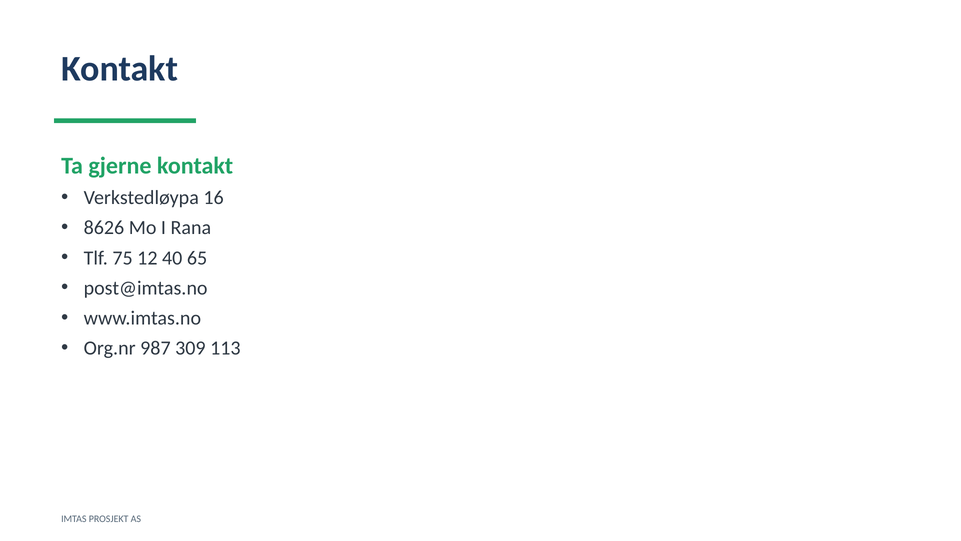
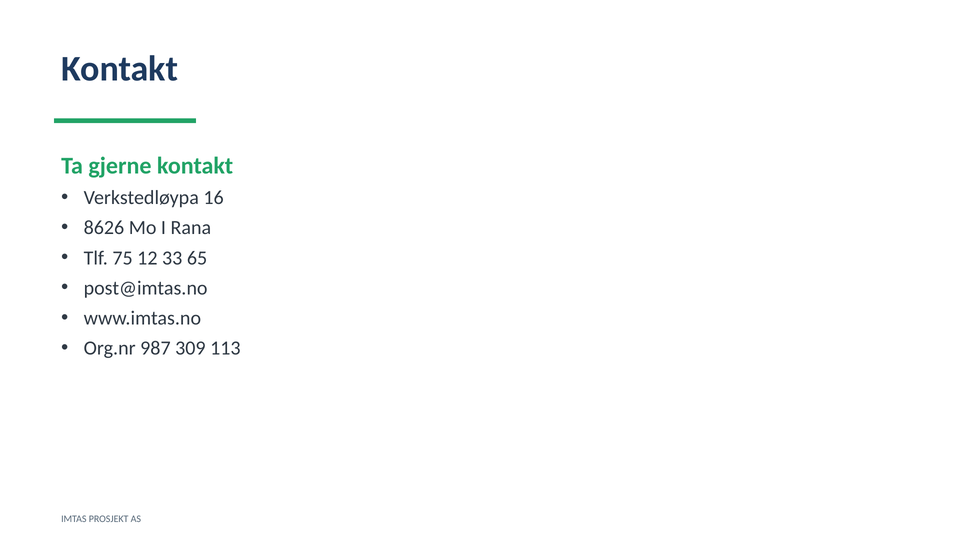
40: 40 -> 33 (172, 258)
